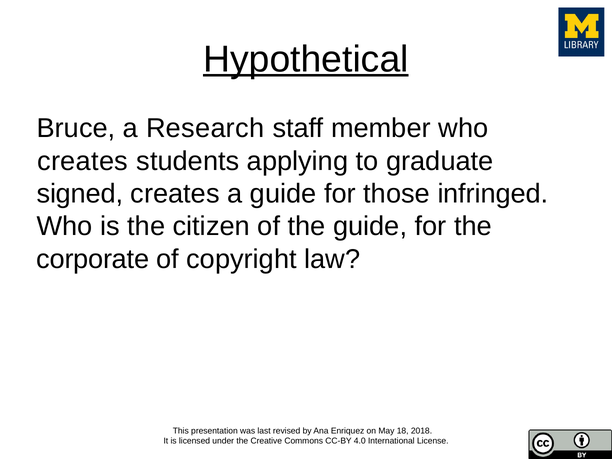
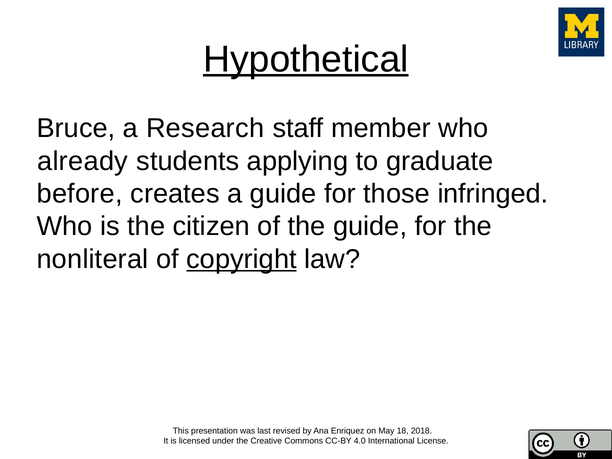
creates: creates -> already (83, 161)
signed: signed -> before (80, 194)
corporate: corporate -> nonliteral (93, 259)
copyright underline: none -> present (242, 259)
